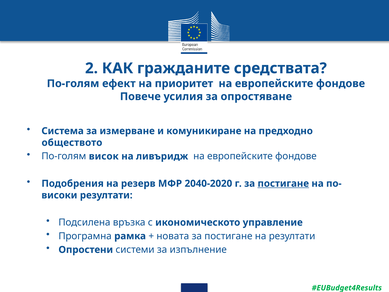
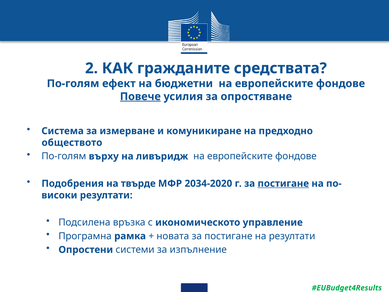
приоритет: приоритет -> бюджетни (184, 83)
Повече underline: none -> present (140, 96)
висок: висок -> върху (104, 156)
резерв: резерв -> твърде (138, 183)
2040-2020: 2040-2020 -> 2034-2020 (208, 183)
